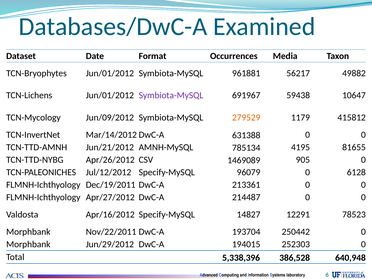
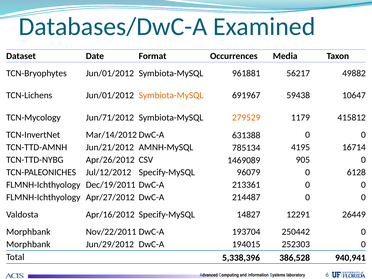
Symbiota-MySQL colour: purple -> orange (171, 95)
Jun/09/2012: Jun/09/2012 -> Jun/71/2012 (110, 117)
81655: 81655 -> 16714 (354, 147)
78523: 78523 -> 26449 (354, 215)
640,948: 640,948 -> 940,941 (350, 258)
